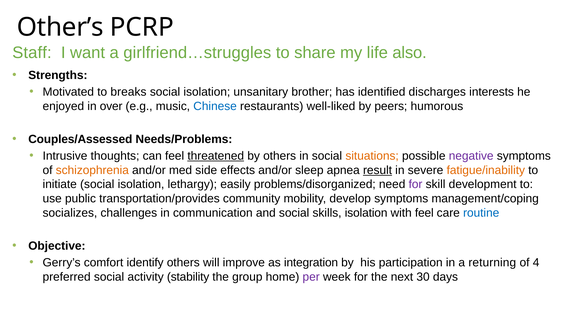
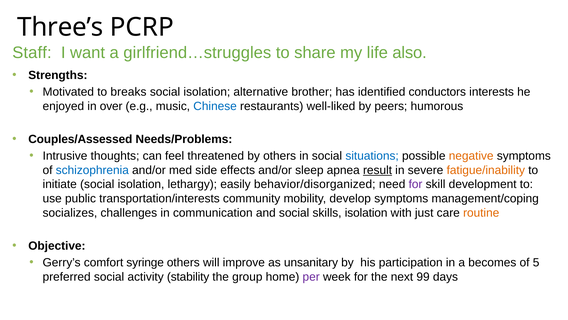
Other’s: Other’s -> Three’s (60, 27)
unsanitary: unsanitary -> alternative (261, 92)
discharges: discharges -> conductors (437, 92)
threatened underline: present -> none (216, 156)
situations colour: orange -> blue (372, 156)
negative colour: purple -> orange (471, 156)
schizophrenia colour: orange -> blue (92, 170)
problems/disorganized: problems/disorganized -> behavior/disorganized (315, 184)
transportation/provides: transportation/provides -> transportation/interests (159, 198)
with feel: feel -> just (424, 212)
routine colour: blue -> orange (481, 212)
identify: identify -> syringe (145, 262)
integration: integration -> unsanitary (311, 262)
returning: returning -> becomes (492, 262)
4: 4 -> 5 (536, 262)
30: 30 -> 99 (423, 276)
